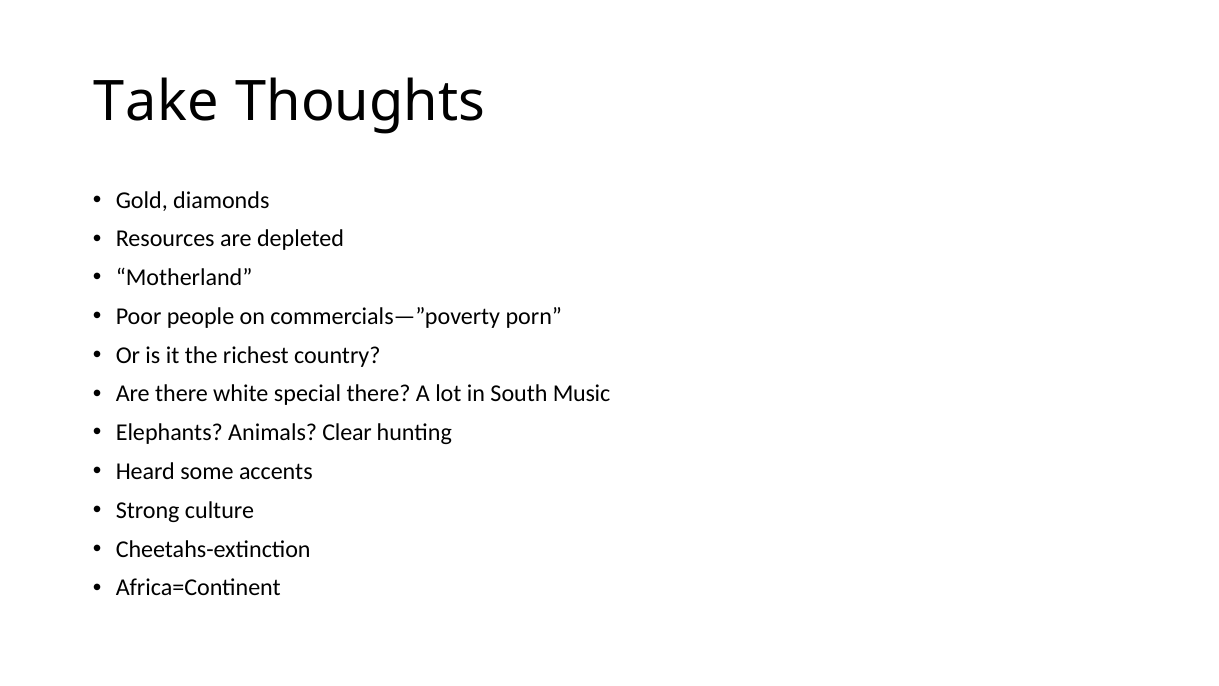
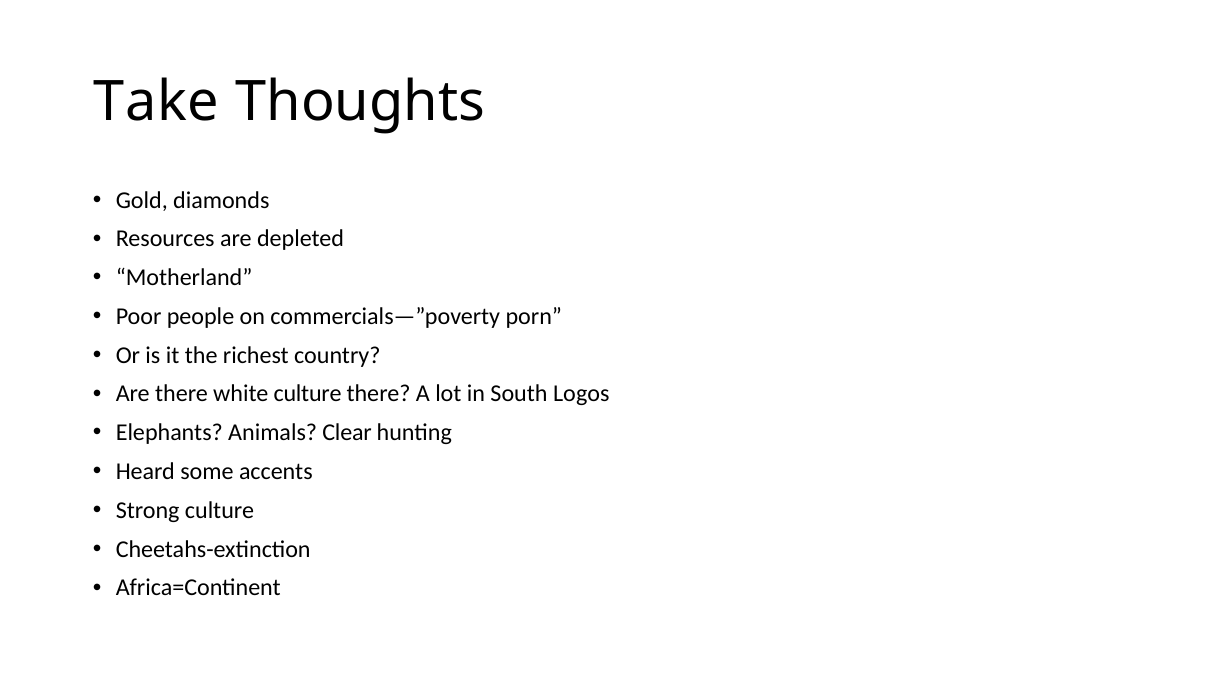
white special: special -> culture (308, 394)
Music: Music -> Logos (581, 394)
